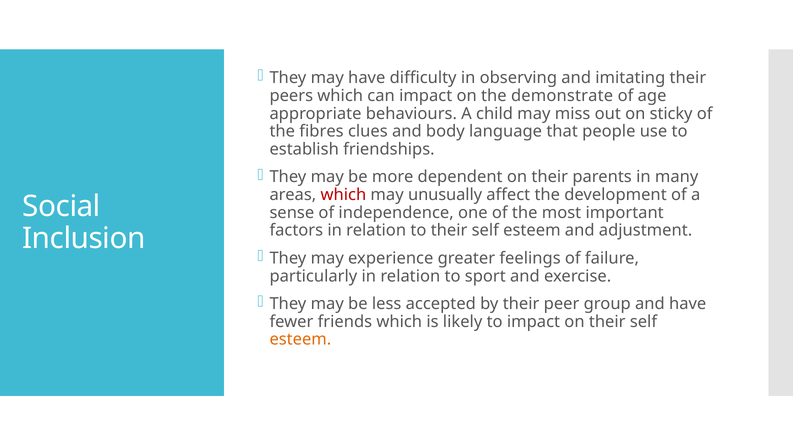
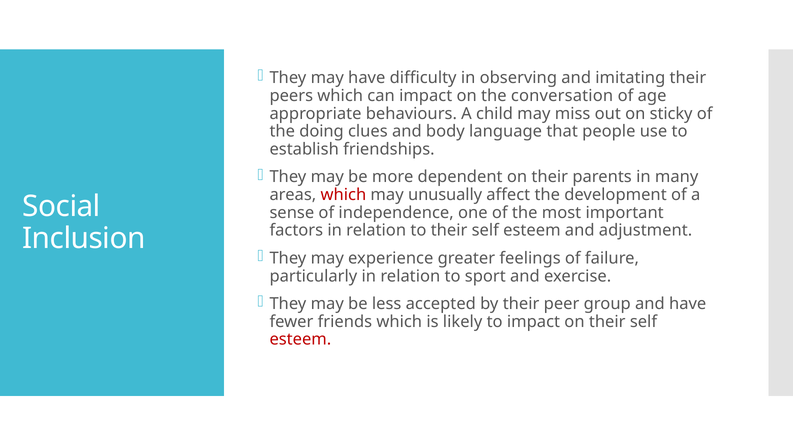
demonstrate: demonstrate -> conversation (562, 96)
fibres: fibres -> doing (322, 131)
esteem colour: orange -> red (300, 340)
